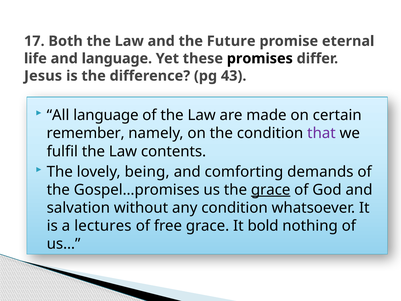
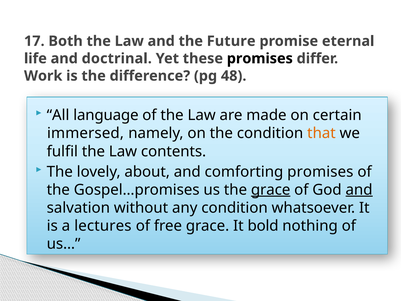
and language: language -> doctrinal (117, 58)
Jesus: Jesus -> Work (43, 76)
43: 43 -> 48 (234, 76)
remember: remember -> immersed (85, 133)
that colour: purple -> orange (321, 133)
being: being -> about (147, 172)
comforting demands: demands -> promises (320, 172)
and underline: none -> present (359, 190)
